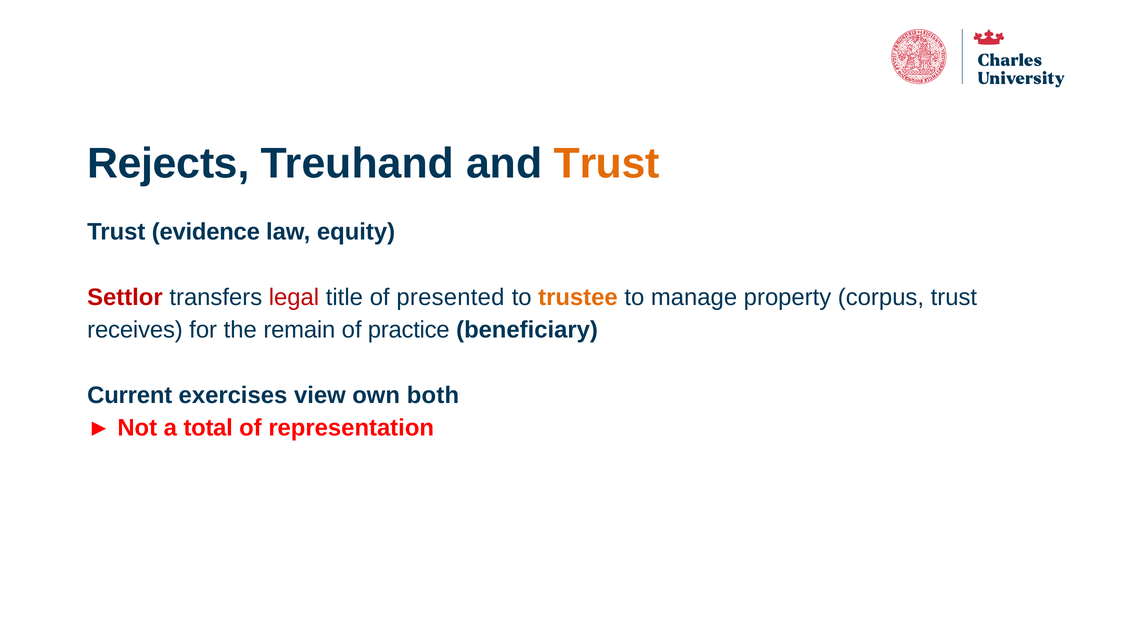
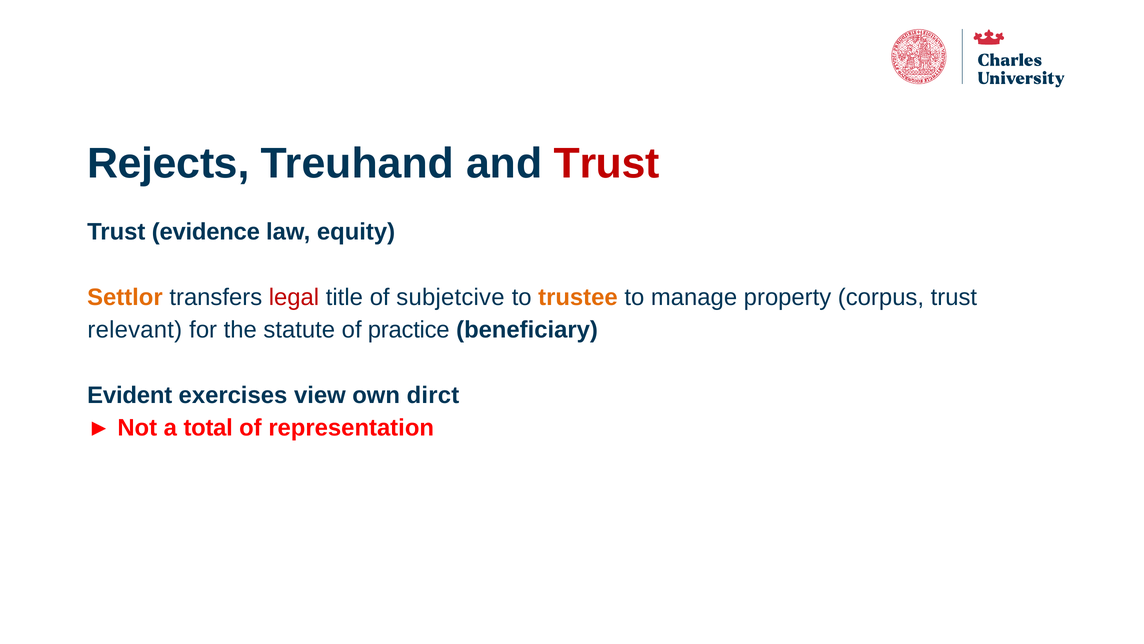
Trust colour: orange -> red (607, 163)
Settlor colour: red -> orange (125, 297)
presented: presented -> subjetcive (450, 297)
receives: receives -> relevant (135, 330)
remain: remain -> statute (299, 330)
Current: Current -> Evident (130, 395)
both: both -> dirct (433, 395)
